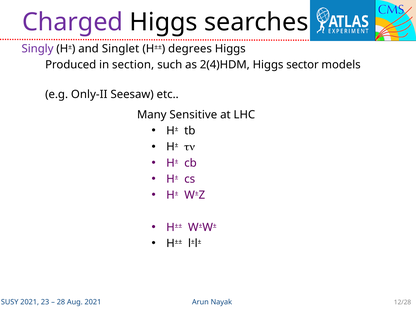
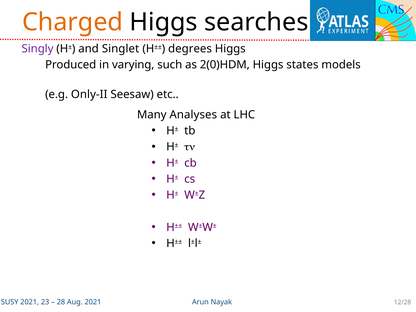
Charged colour: purple -> orange (73, 22)
section: section -> varying (133, 65)
2(4)HDM: 2(4)HDM -> 2(0)HDM (225, 65)
sector: sector -> states (302, 65)
Sensitive: Sensitive -> Analyses (193, 115)
